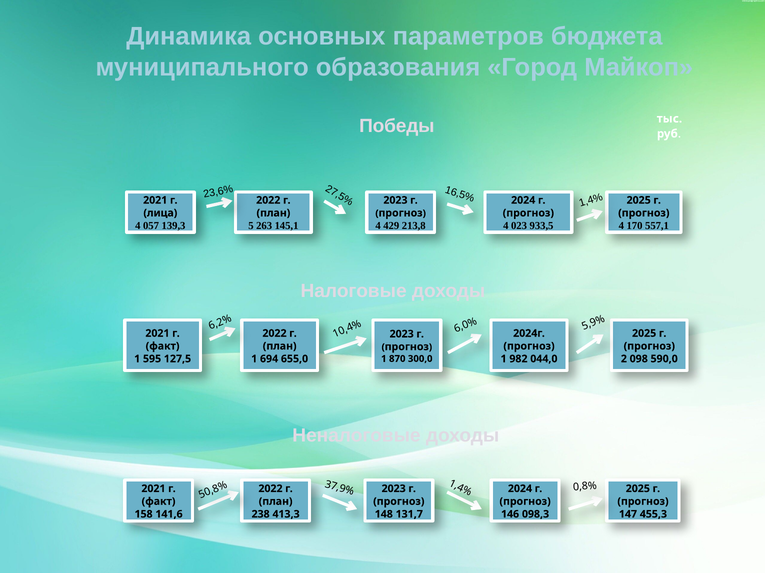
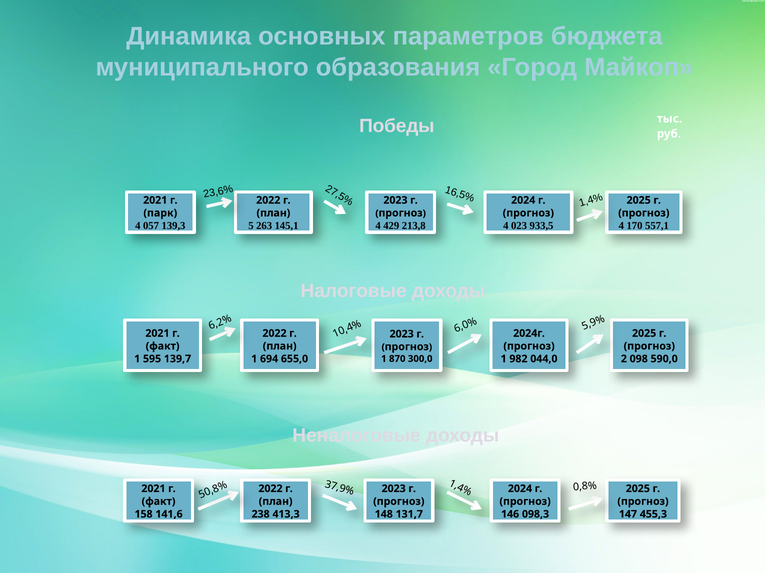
лица: лица -> парк (160, 213)
127,5: 127,5 -> 139,7 (177, 359)
